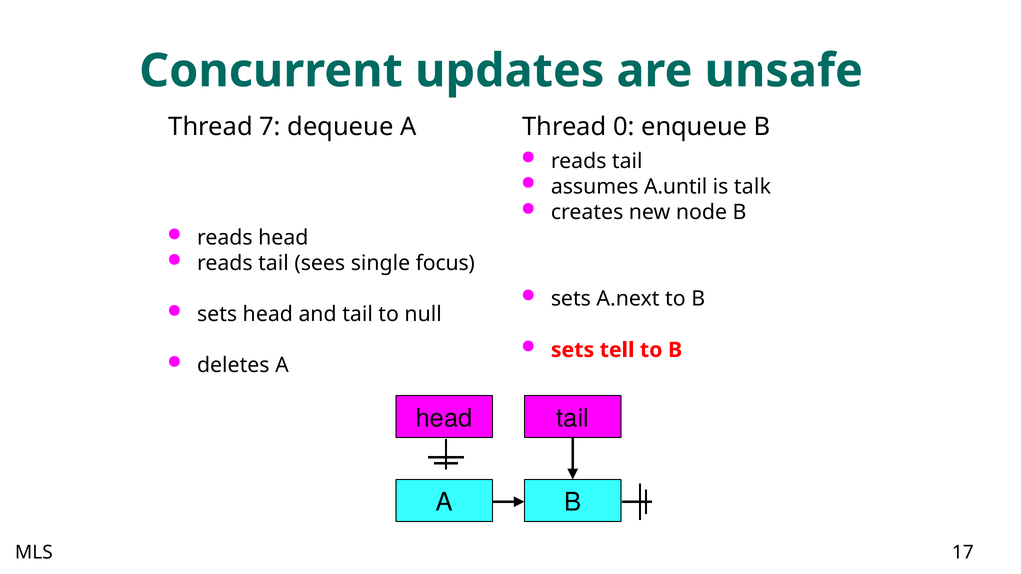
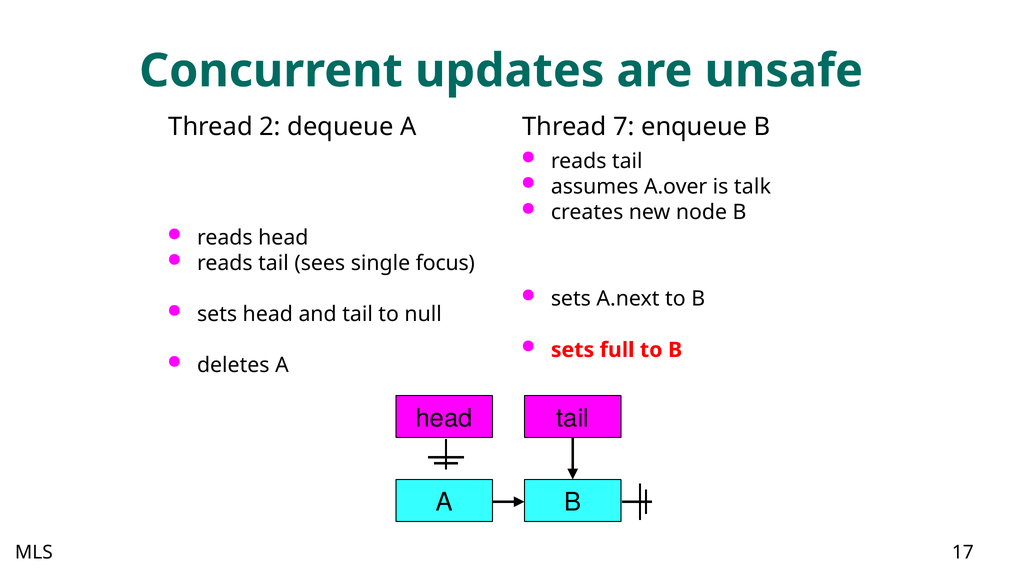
7: 7 -> 2 (270, 127)
0: 0 -> 7 (624, 127)
A.until: A.until -> A.over (676, 187)
tell: tell -> full (617, 350)
